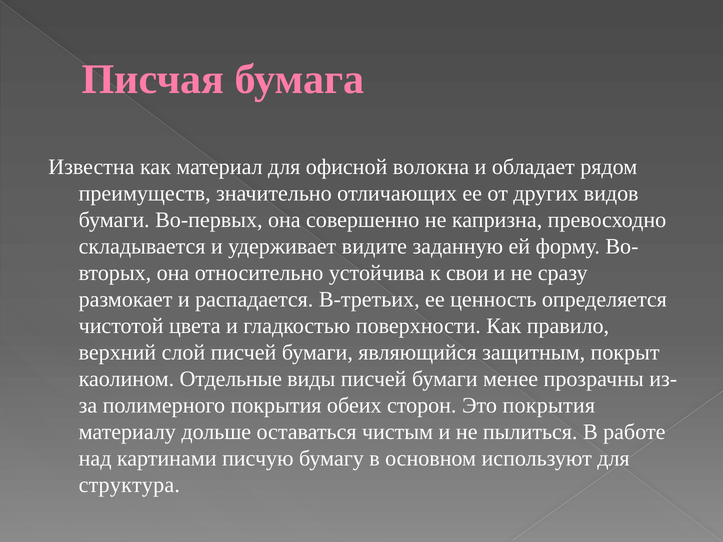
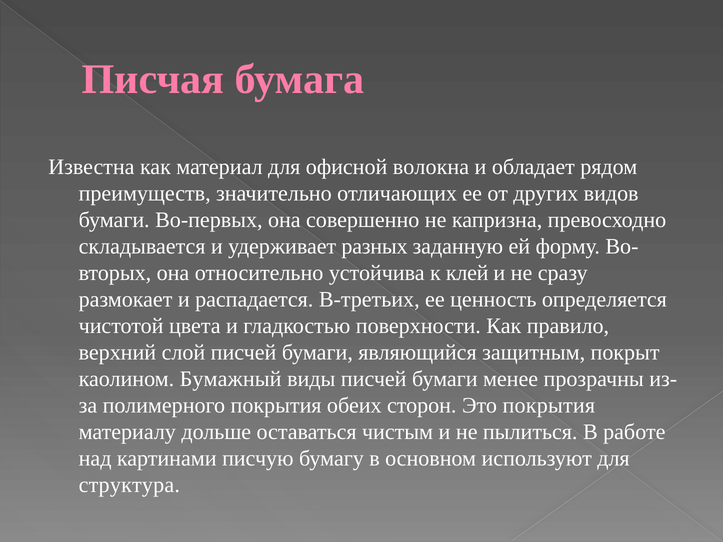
видите: видите -> разных (375, 247)
свои: свои -> клей (467, 273)
Отдельные: Отдельные -> Бумажный (231, 379)
